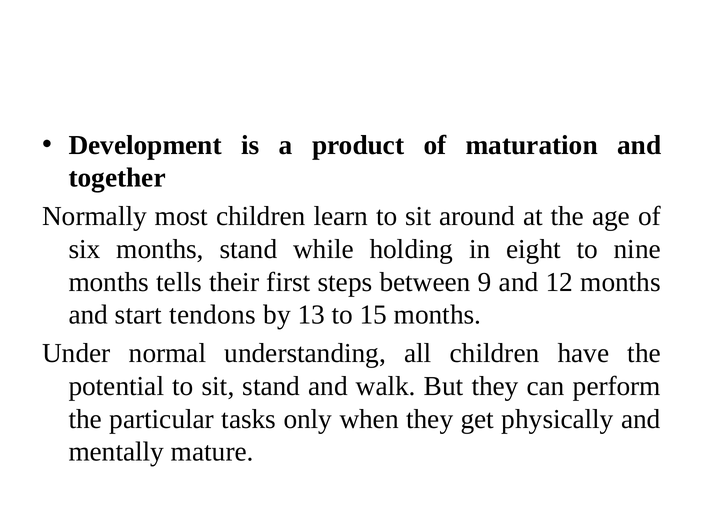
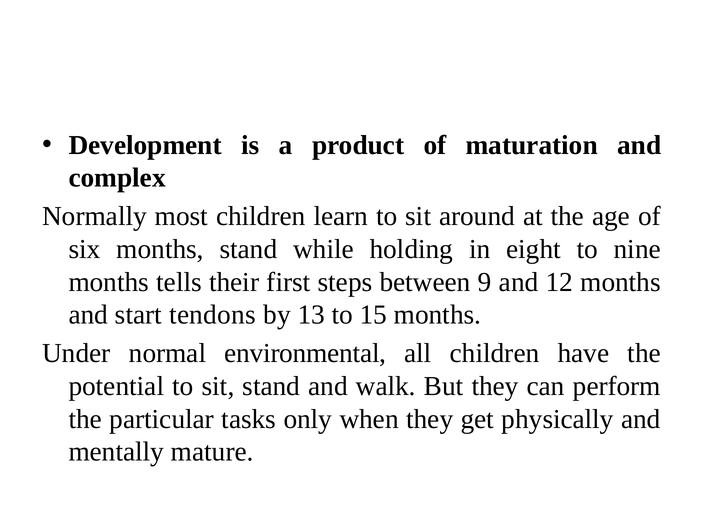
together: together -> complex (117, 178)
understanding: understanding -> environmental (305, 353)
